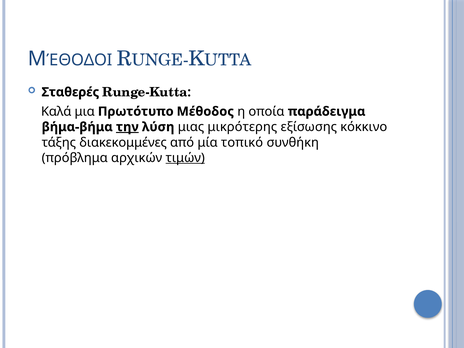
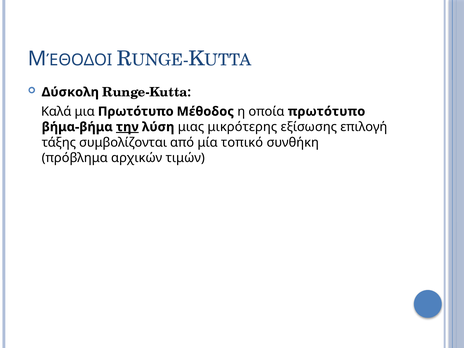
Σταθερές: Σταθερές -> Δύσκολη (70, 92)
οποία παράδειγμα: παράδειγμα -> πρωτότυπο (327, 111)
κόκκινο: κόκκινο -> επιλογή (364, 127)
διακεκομμένες: διακεκομμένες -> συμβολίζονται (123, 142)
τιμών underline: present -> none (185, 158)
